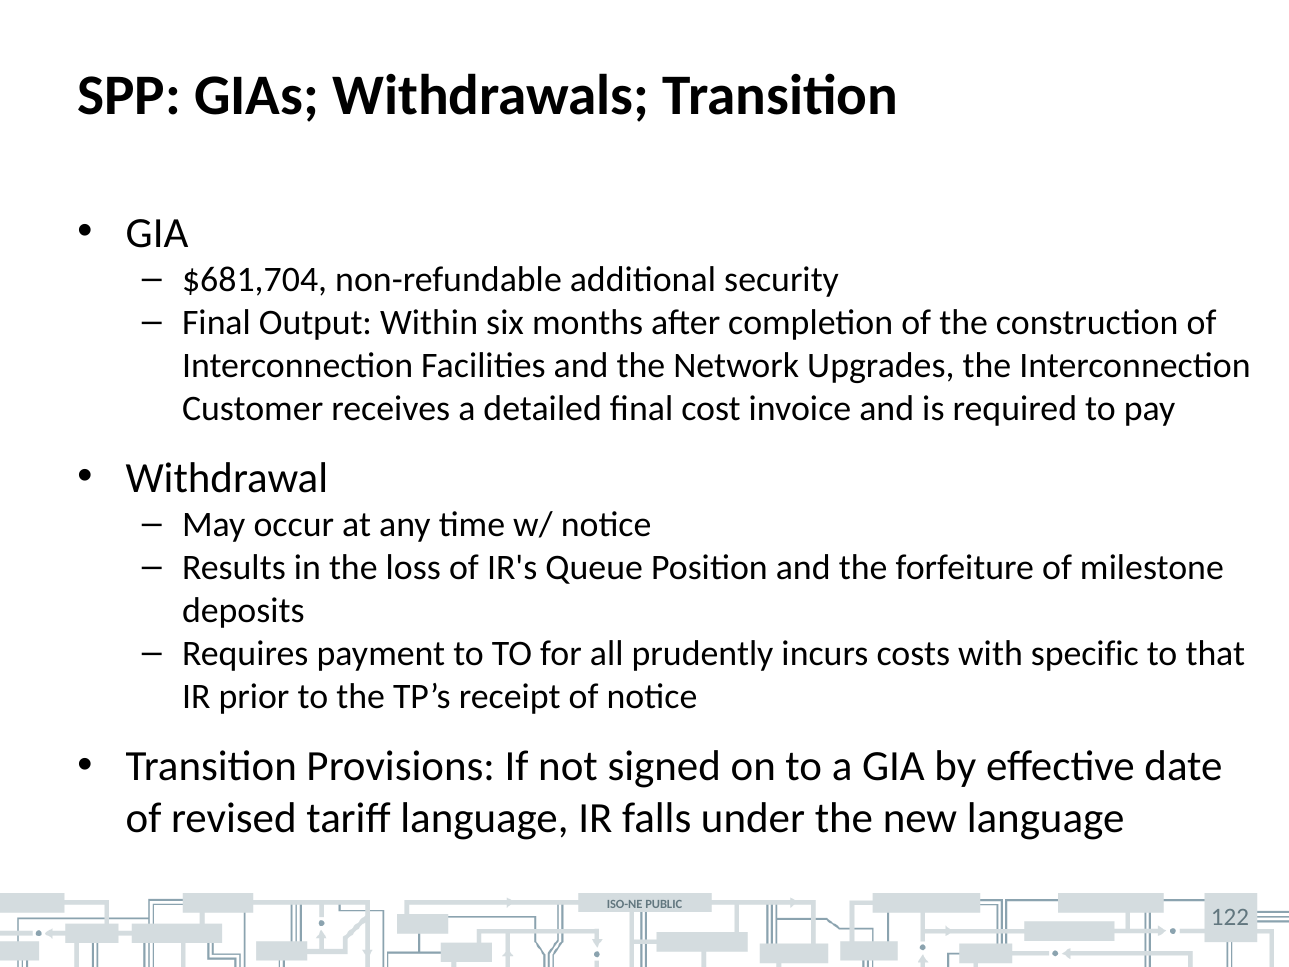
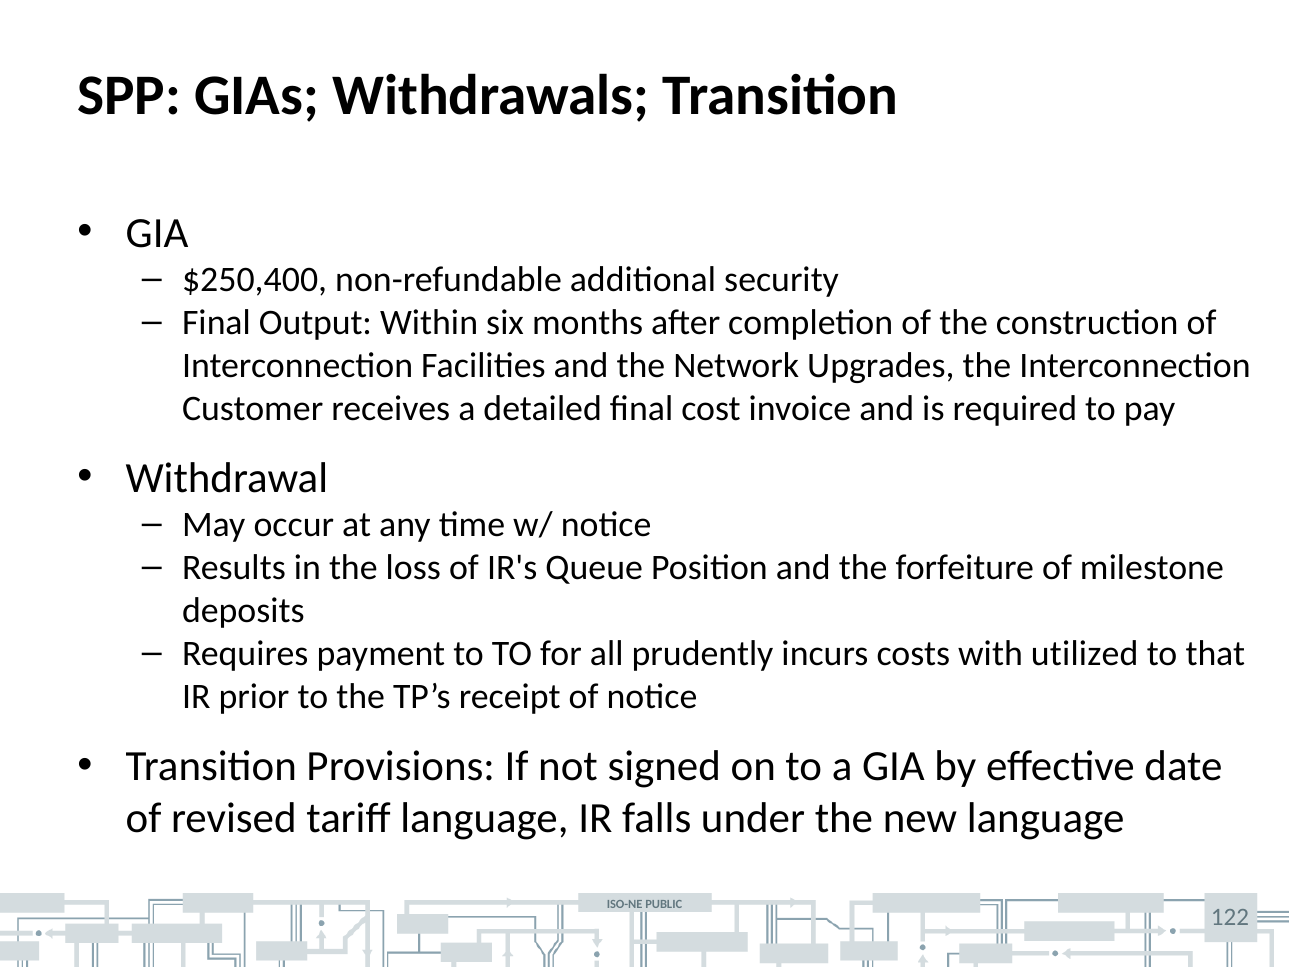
$681,704: $681,704 -> $250,400 (255, 280)
specific: specific -> utilized (1085, 654)
